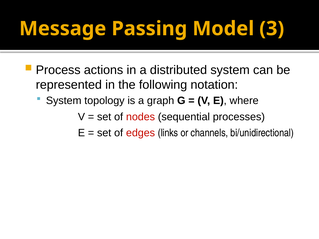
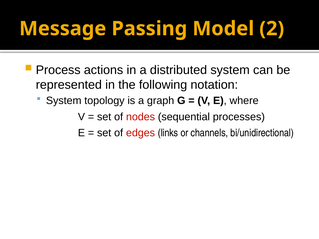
3: 3 -> 2 (272, 29)
